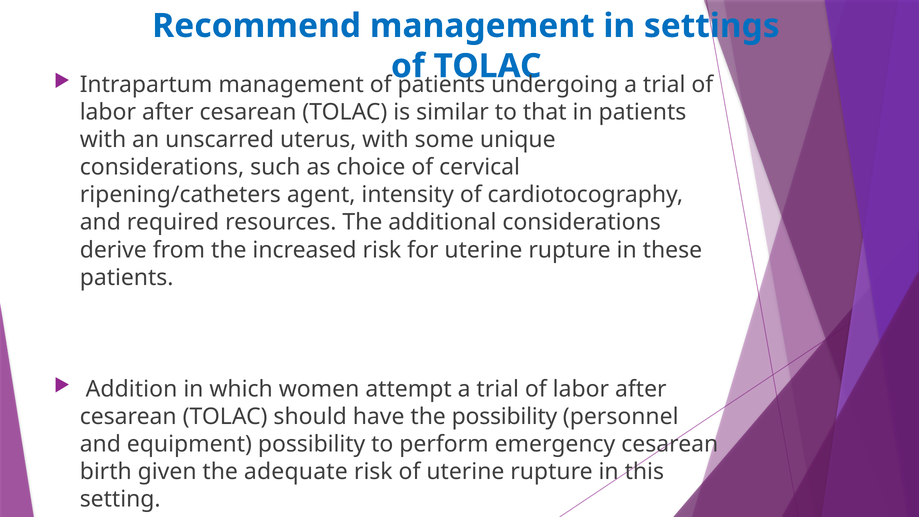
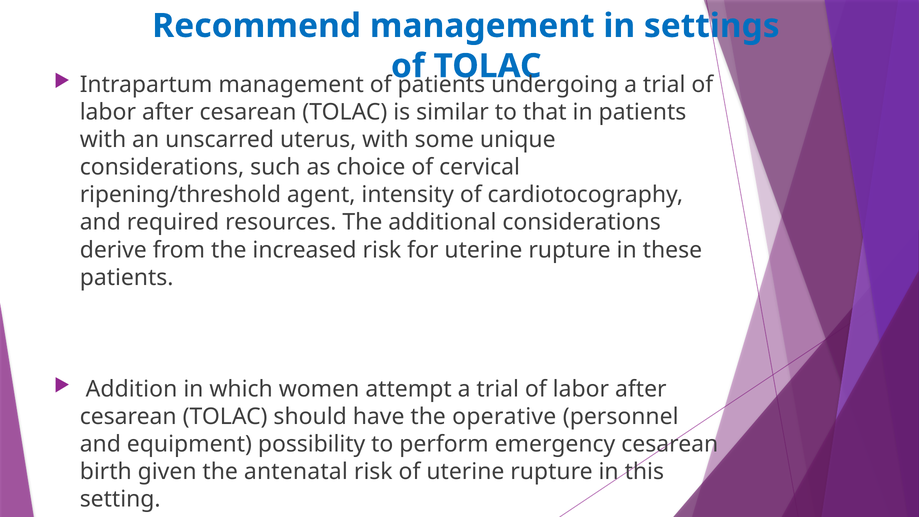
ripening/catheters: ripening/catheters -> ripening/threshold (180, 195)
the possibility: possibility -> operative (504, 417)
adequate: adequate -> antenatal (296, 472)
